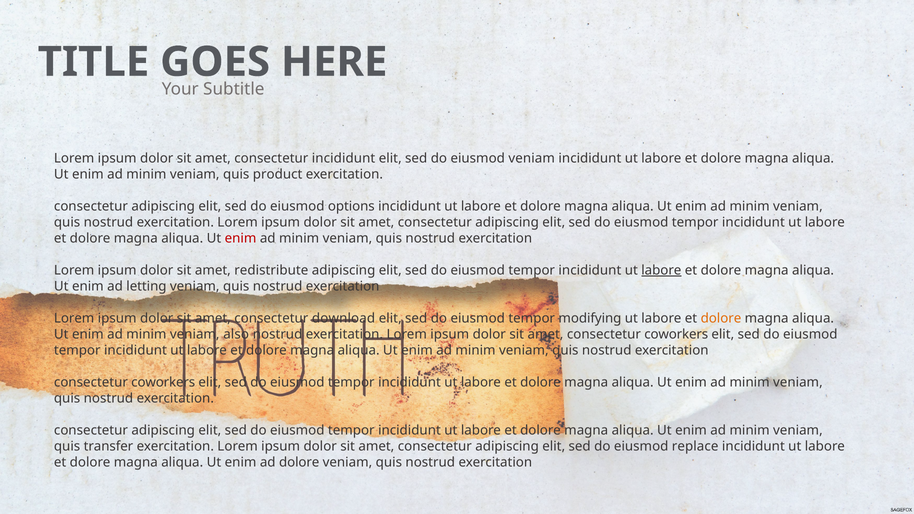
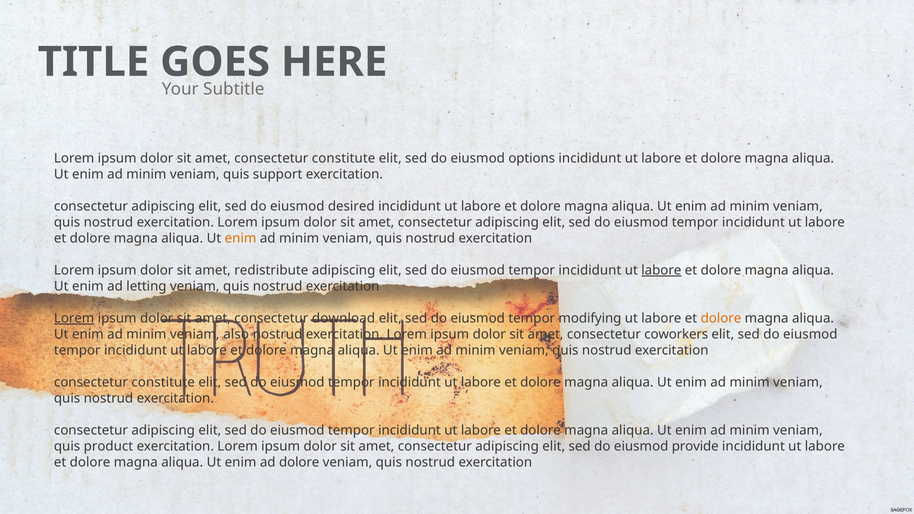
amet consectetur incididunt: incididunt -> constitute (344, 158)
eiusmod veniam: veniam -> options (532, 158)
product: product -> support (278, 174)
options: options -> desired (351, 206)
enim colour: red -> orange (241, 238)
Lorem underline: none -> present (74, 318)
coworkers: coworkers -> constitute (163, 382)
transfer: transfer -> product (108, 446)
replace: replace -> provide (695, 446)
